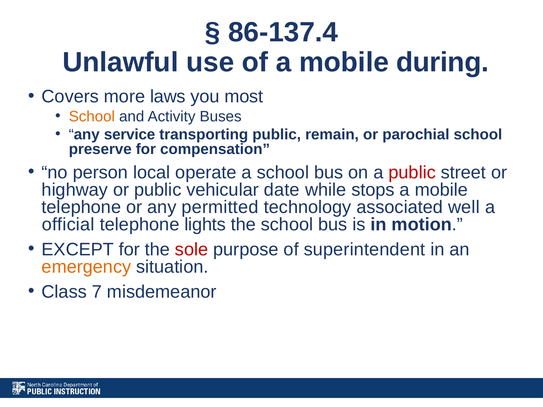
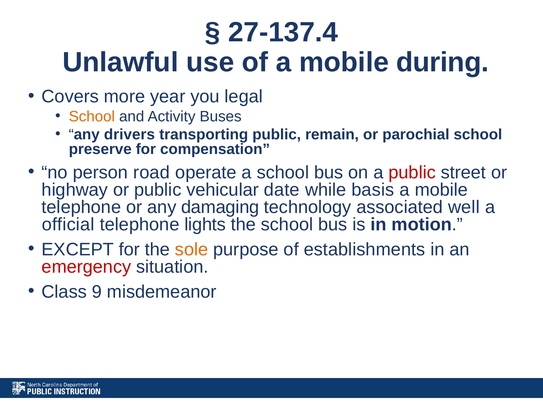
86‑137.4: 86‑137.4 -> 27‑137.4 (283, 32)
laws: laws -> year (168, 97)
most: most -> legal (244, 97)
service: service -> drivers (129, 135)
local: local -> road (152, 173)
stops: stops -> basis (373, 190)
permitted: permitted -> damaging (220, 207)
sole colour: red -> orange (192, 250)
superintendent: superintendent -> establishments (365, 250)
emergency colour: orange -> red (86, 267)
7: 7 -> 9 (97, 292)
